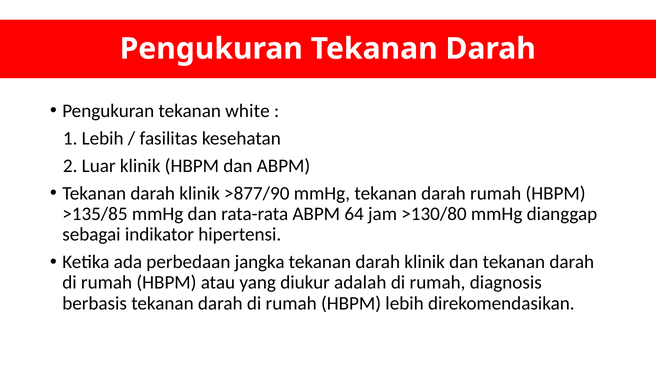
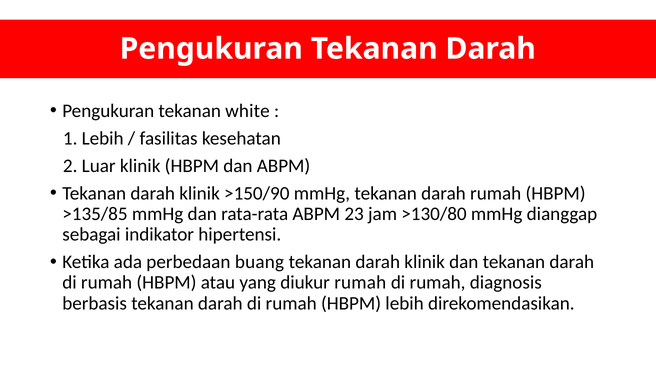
>877/90: >877/90 -> >150/90 (257, 193)
64: 64 -> 23 (354, 214)
jangka: jangka -> buang (259, 262)
diukur adalah: adalah -> rumah (360, 283)
